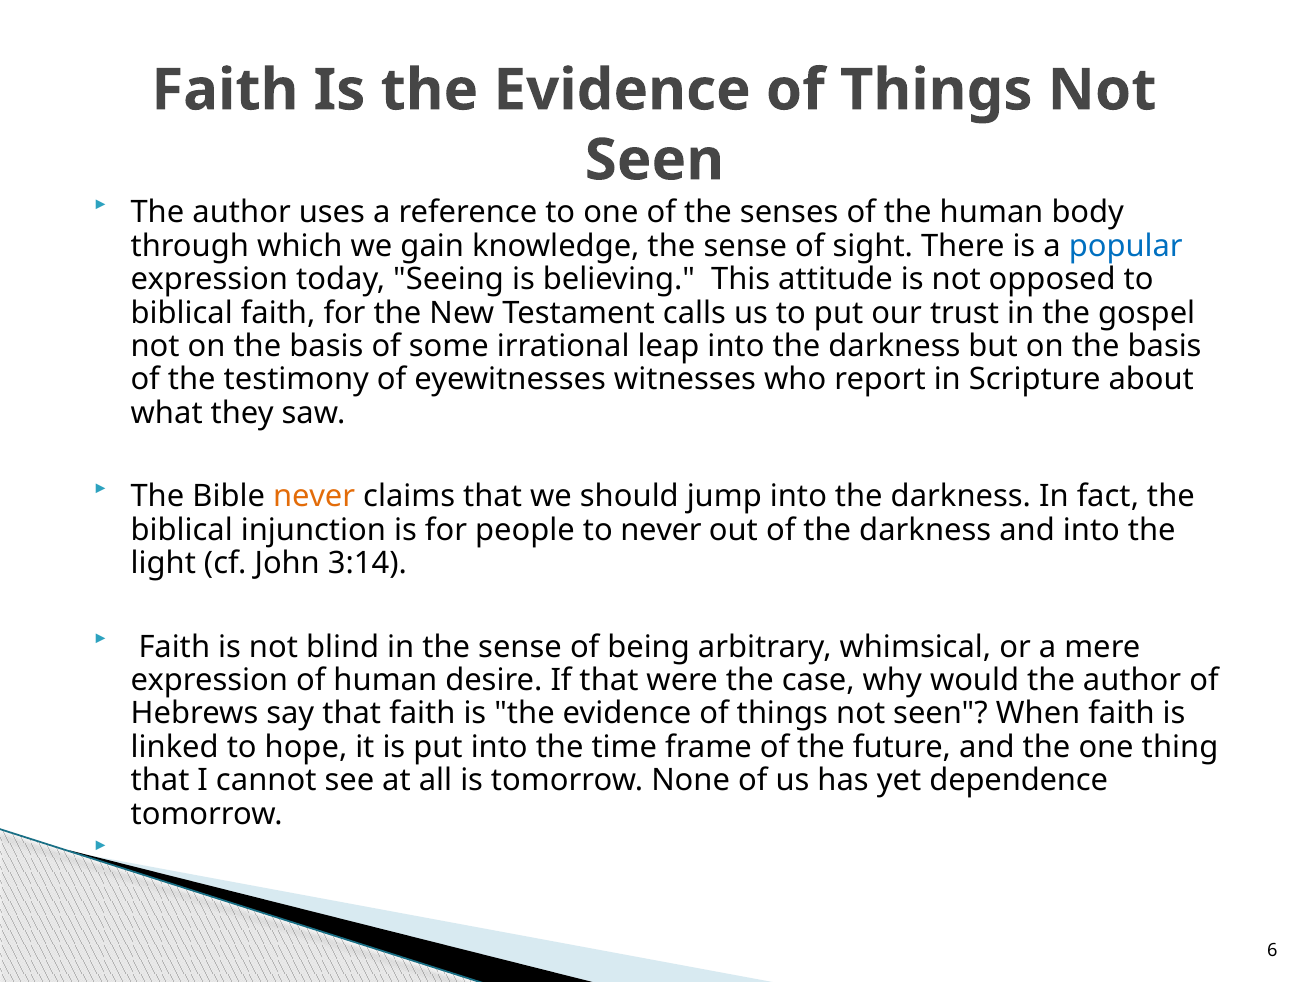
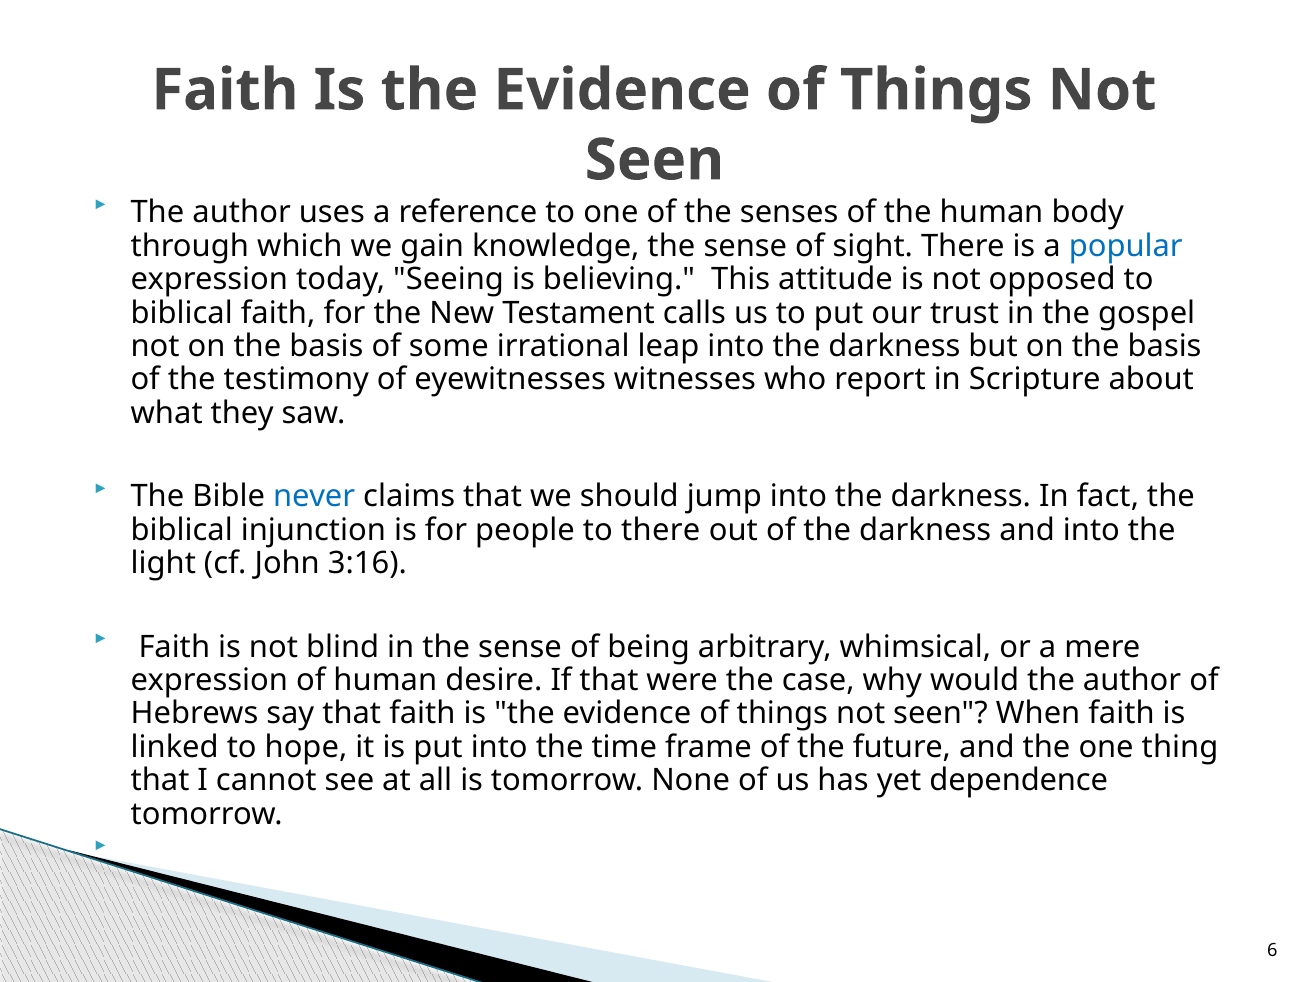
never colour: orange -> blue (314, 496)
to never: never -> there (661, 530)
3:14: 3:14 -> 3:16 (367, 563)
